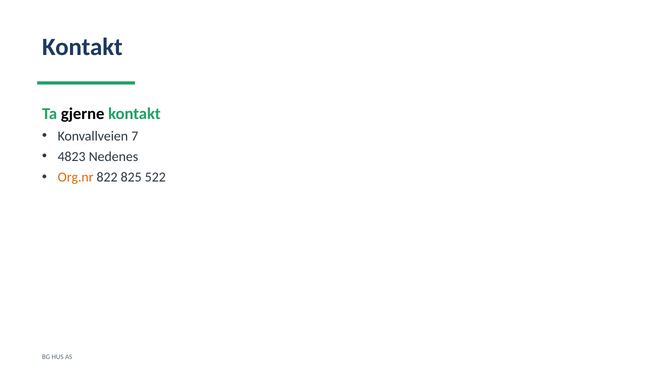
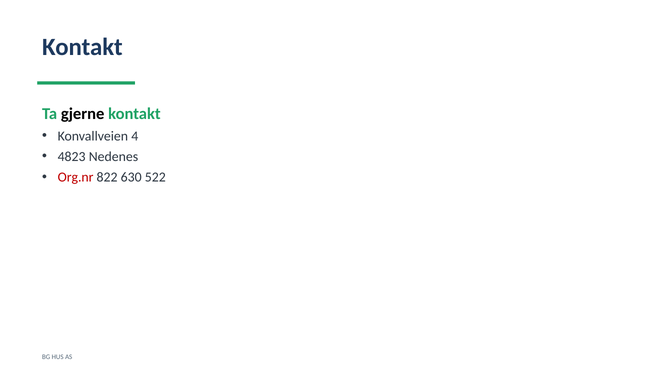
7: 7 -> 4 (135, 136)
Org.nr colour: orange -> red (76, 178)
825: 825 -> 630 (131, 178)
